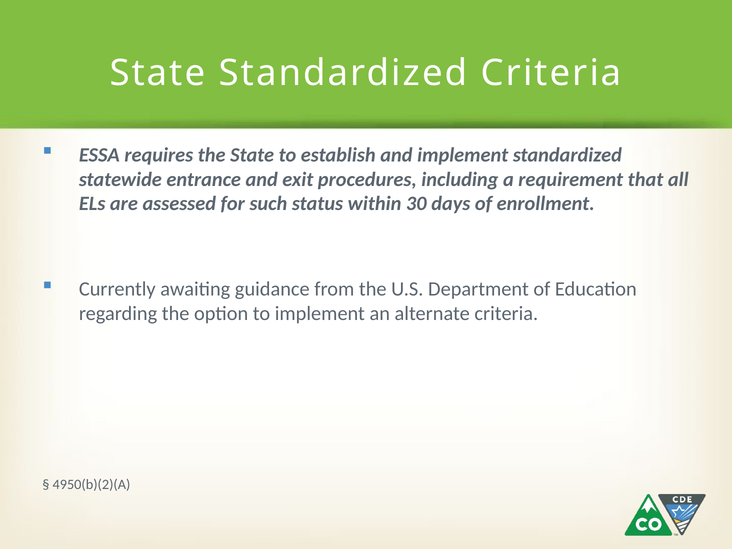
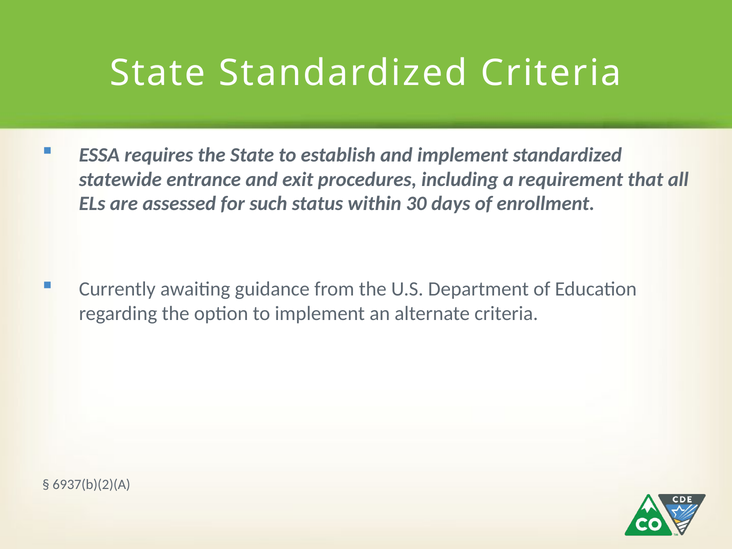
4950(b)(2)(A: 4950(b)(2)(A -> 6937(b)(2)(A (91, 484)
